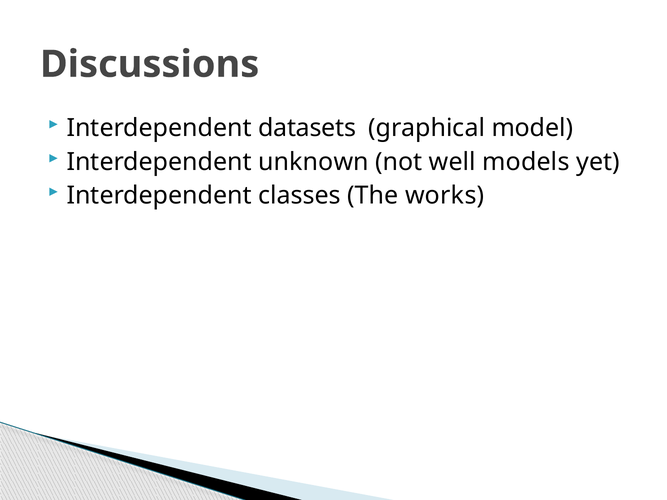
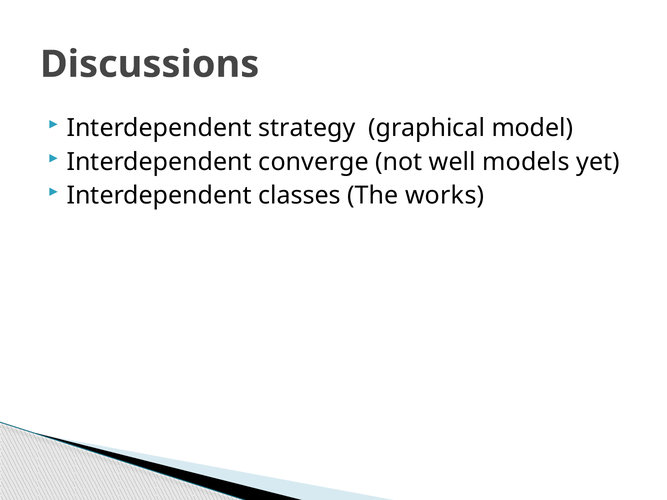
datasets: datasets -> strategy (307, 128)
unknown: unknown -> converge (314, 162)
